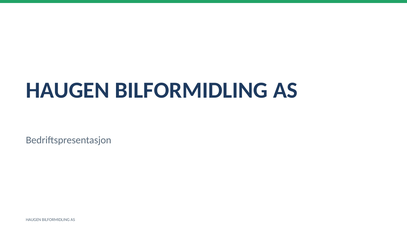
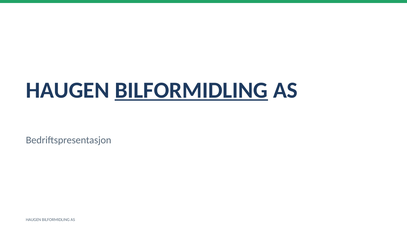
BILFORMIDLING underline: none -> present (191, 90)
